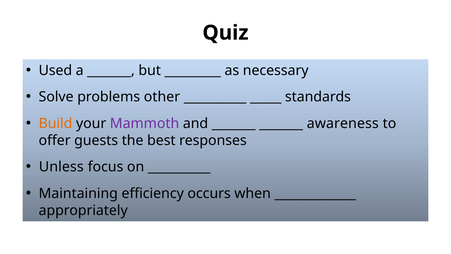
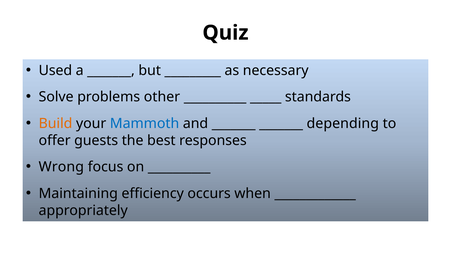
Mammoth colour: purple -> blue (145, 123)
awareness: awareness -> depending (343, 123)
Unless: Unless -> Wrong (61, 167)
